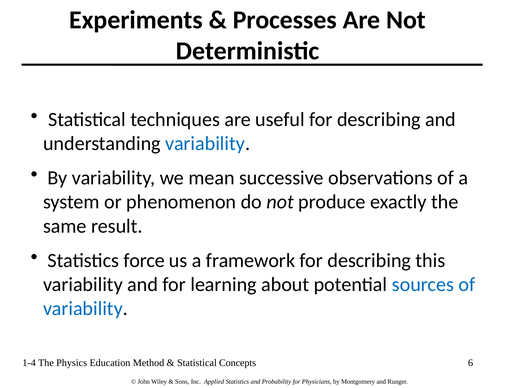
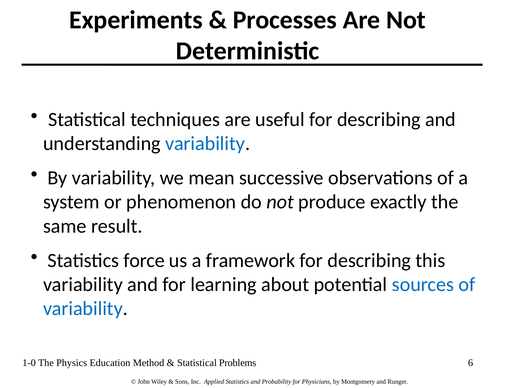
1-4: 1-4 -> 1-0 (29, 363)
Concepts: Concepts -> Problems (238, 363)
